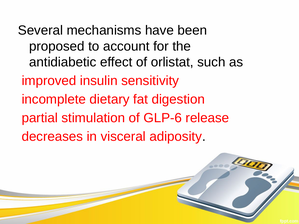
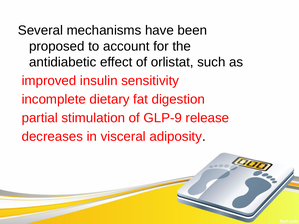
GLP-6: GLP-6 -> GLP-9 (163, 118)
